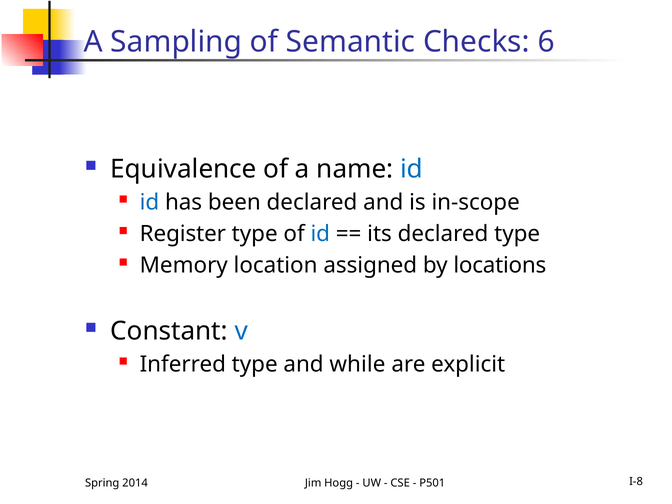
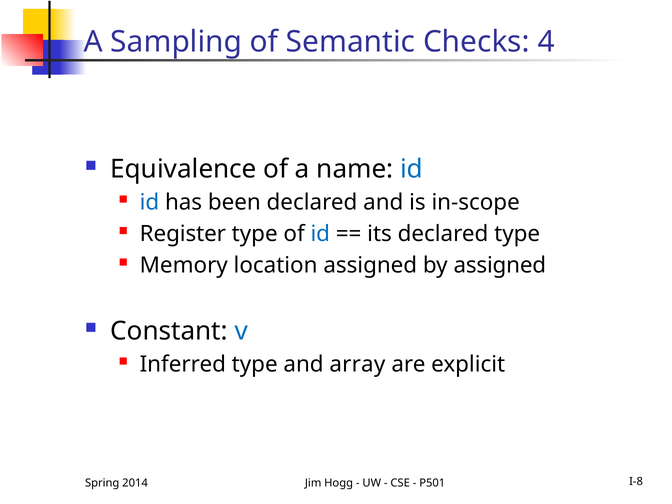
6: 6 -> 4 (546, 42)
by locations: locations -> assigned (500, 265)
while: while -> array (357, 365)
